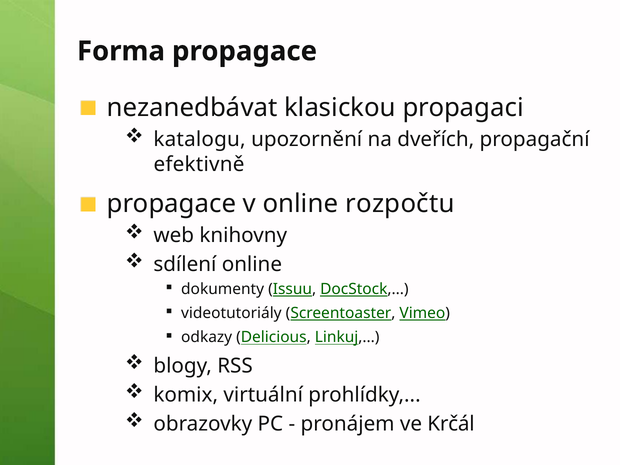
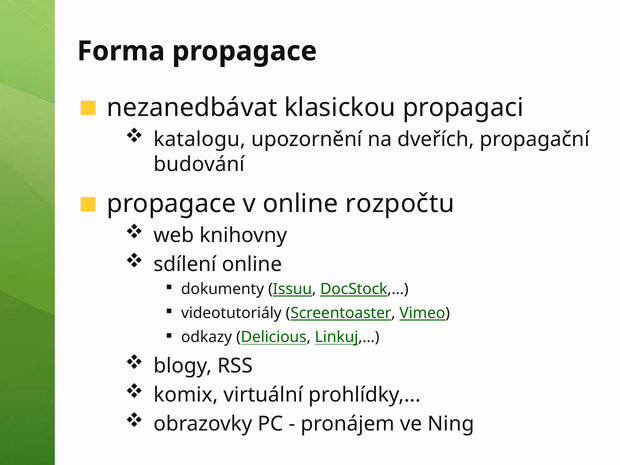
efektivně: efektivně -> budování (199, 164)
Krčál: Krčál -> Ning (451, 424)
